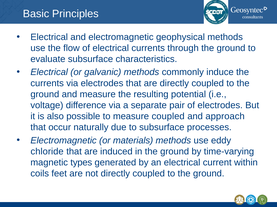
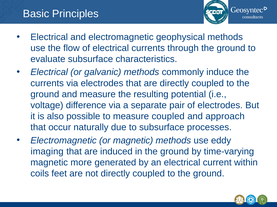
or materials: materials -> magnetic (133, 141)
chloride: chloride -> imaging (47, 152)
types: types -> more (81, 163)
